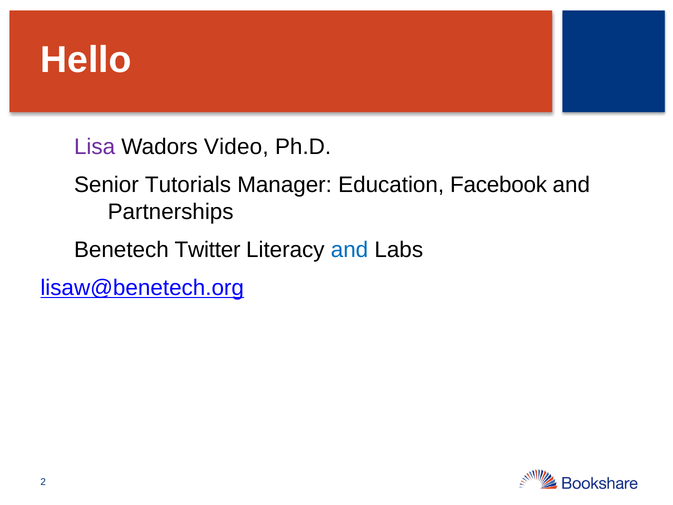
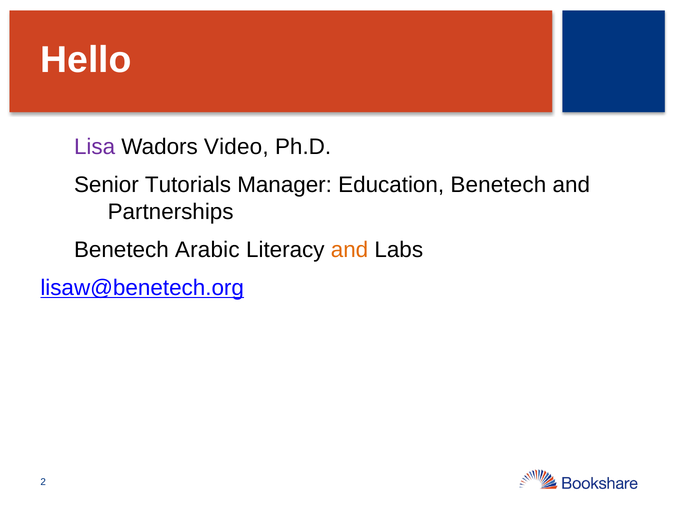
Education Facebook: Facebook -> Benetech (498, 185)
Twitter: Twitter -> Arabic (207, 250)
and colour: blue -> orange (350, 250)
